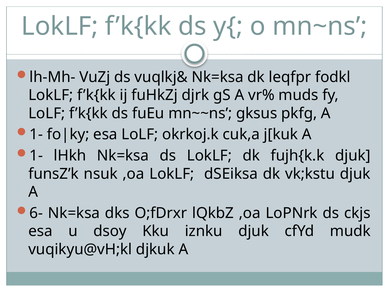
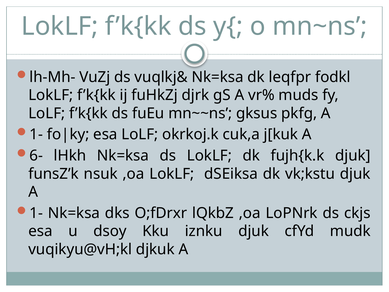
1-: 1- -> 6- (36, 156)
6-: 6- -> 1- (36, 213)
